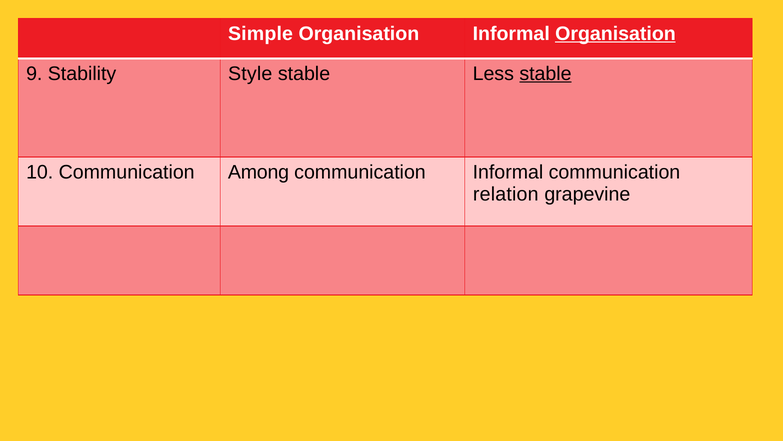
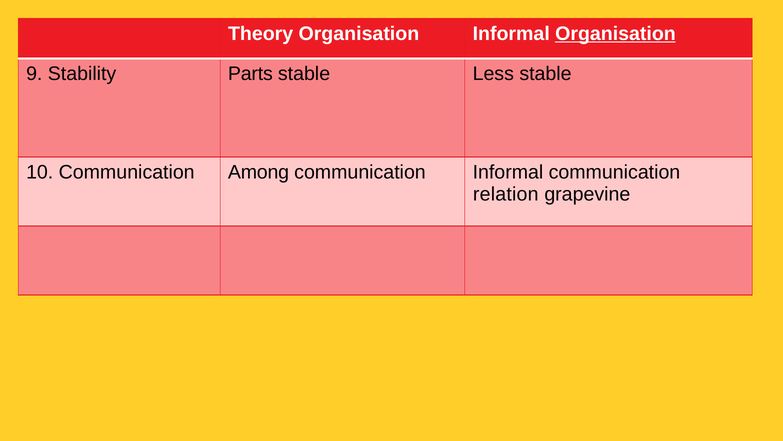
Simple: Simple -> Theory (261, 34)
Style: Style -> Parts (250, 74)
stable underline: present -> none (545, 74)
